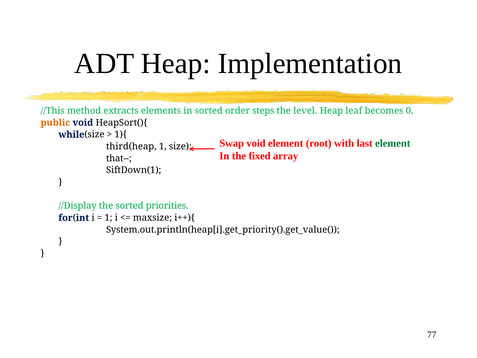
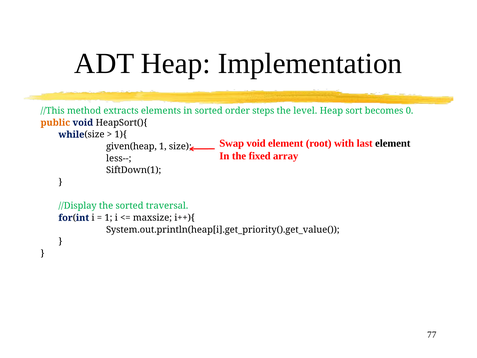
leaf: leaf -> sort (354, 111)
element colour: green -> black (393, 143)
third(heap: third(heap -> given(heap (131, 146)
that--: that-- -> less-- (119, 158)
priorities: priorities -> traversal (167, 206)
